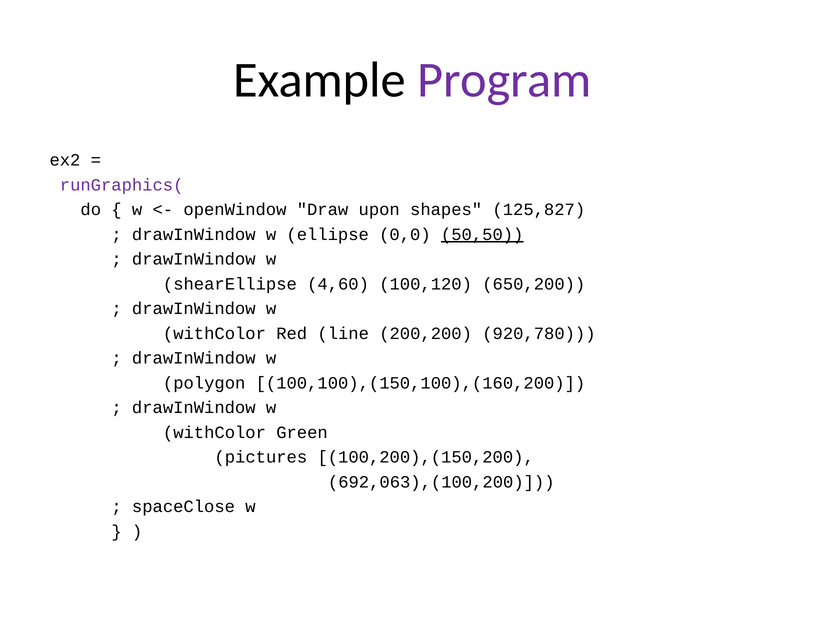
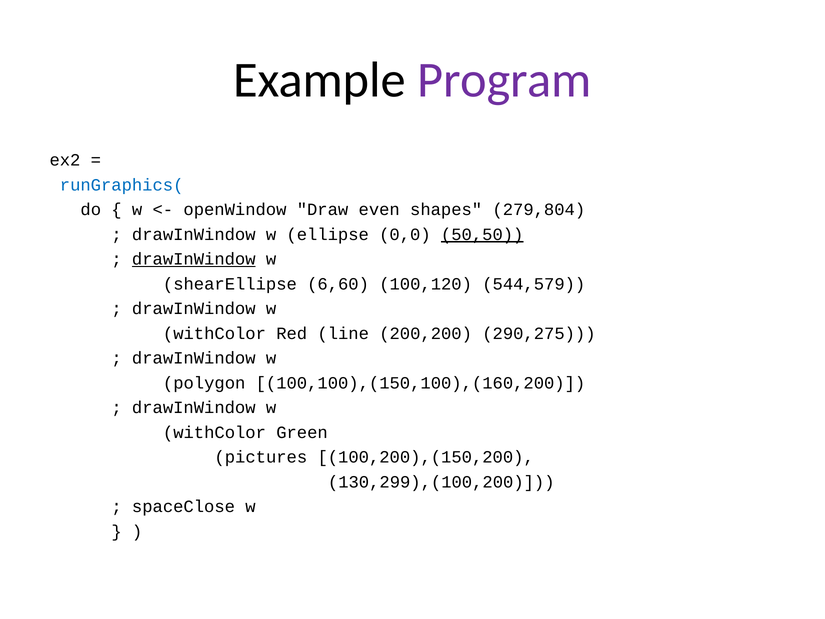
runGraphics( colour: purple -> blue (122, 185)
upon: upon -> even (379, 210)
125,827: 125,827 -> 279,804 (539, 210)
drawInWindow underline: none -> present (194, 259)
4,60: 4,60 -> 6,60 (338, 284)
650,200: 650,200 -> 544,579 (534, 284)
920,780: 920,780 -> 290,275 (539, 333)
692,063),(100,200: 692,063),(100,200 -> 130,299),(100,200 (441, 482)
